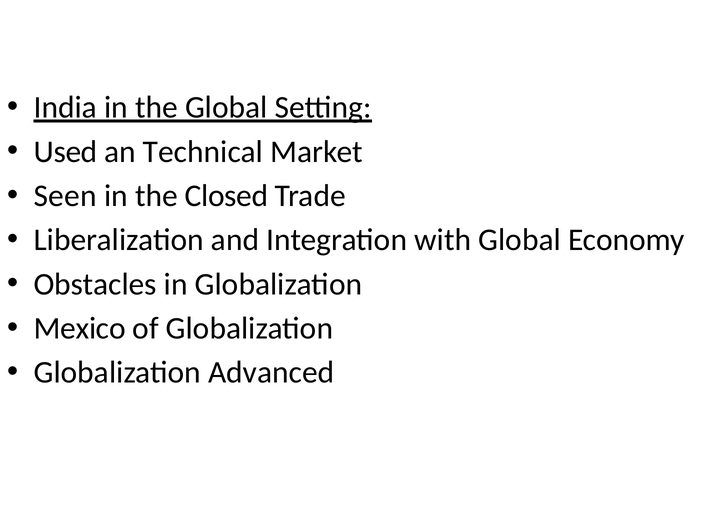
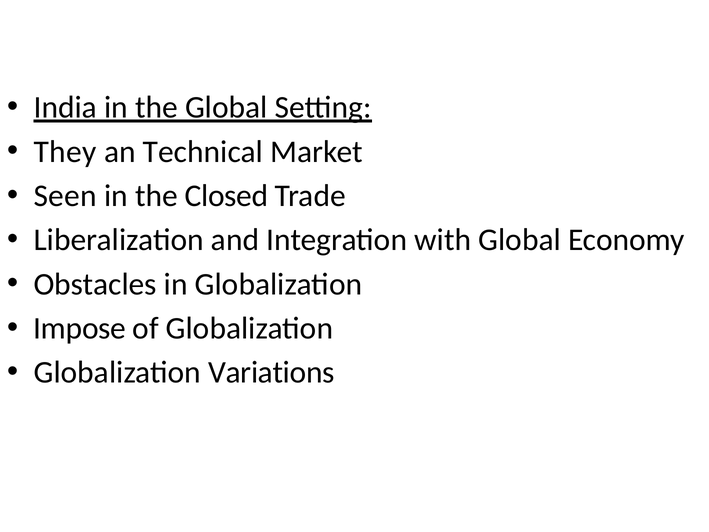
Used: Used -> They (65, 152)
Mexico: Mexico -> Impose (80, 328)
Advanced: Advanced -> Variations (271, 372)
